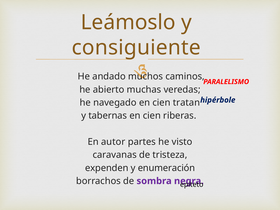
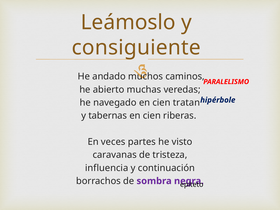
autor: autor -> veces (113, 142)
expenden: expenden -> influencia (107, 168)
enumeración: enumeración -> continuación (166, 168)
